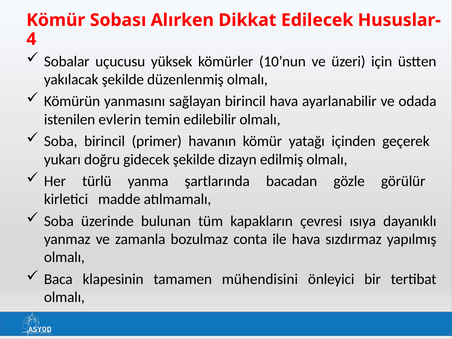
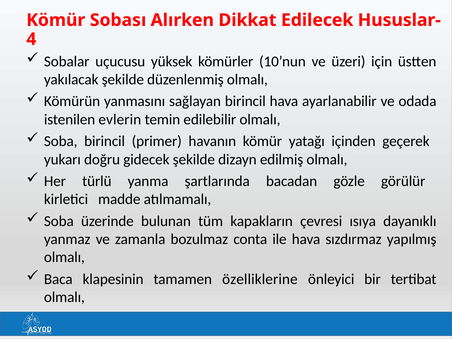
mühendisini: mühendisini -> özelliklerine (260, 279)
